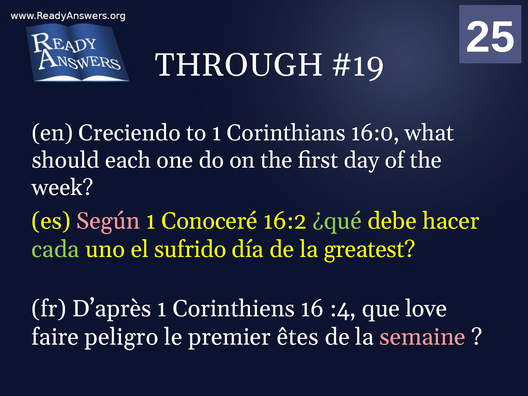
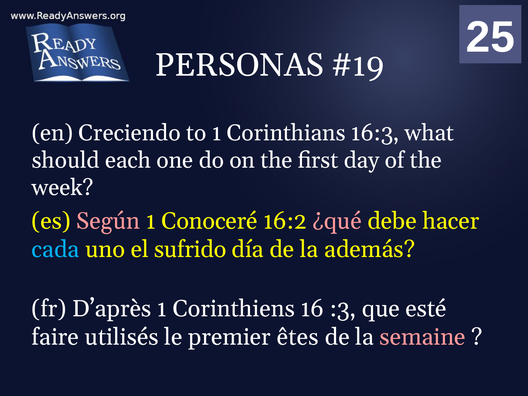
THROUGH: THROUGH -> PERSONAS (239, 65)
16:0: 16:0 -> 16:3 (375, 133)
¿qué colour: light green -> pink (337, 221)
cada colour: light green -> light blue (55, 249)
greatest: greatest -> además (370, 249)
:4: :4 -> :3 (343, 309)
love: love -> esté (426, 309)
peligro: peligro -> utilisés (122, 337)
